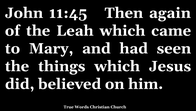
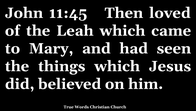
again: again -> loved (170, 13)
